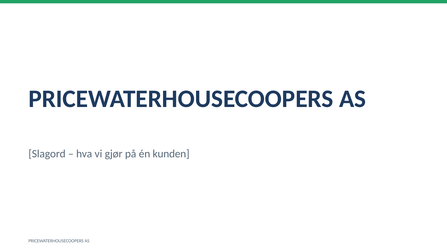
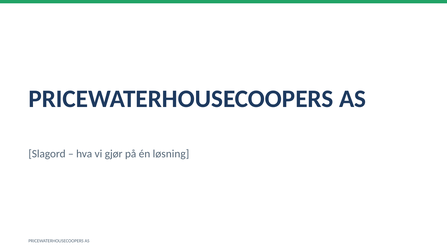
kunden: kunden -> løsning (171, 154)
